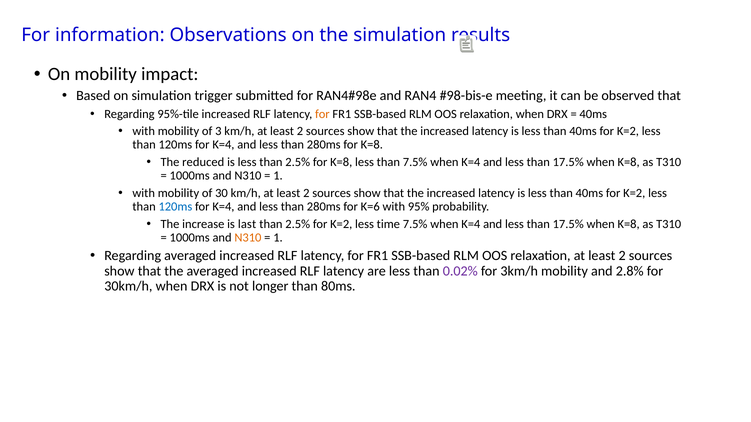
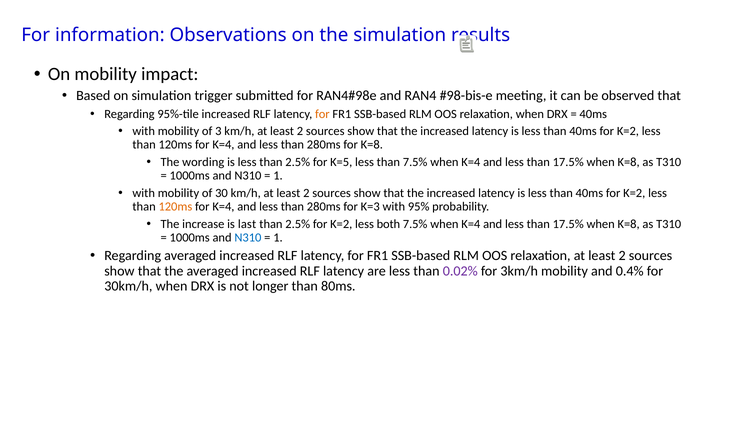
reduced: reduced -> wording (203, 162)
2.5% for K=8: K=8 -> K=5 (341, 162)
120ms colour: blue -> orange (175, 207)
K=6: K=6 -> K=3 (370, 207)
time: time -> both (388, 224)
N310 colour: orange -> blue (248, 238)
2.8%: 2.8% -> 0.4% (630, 271)
